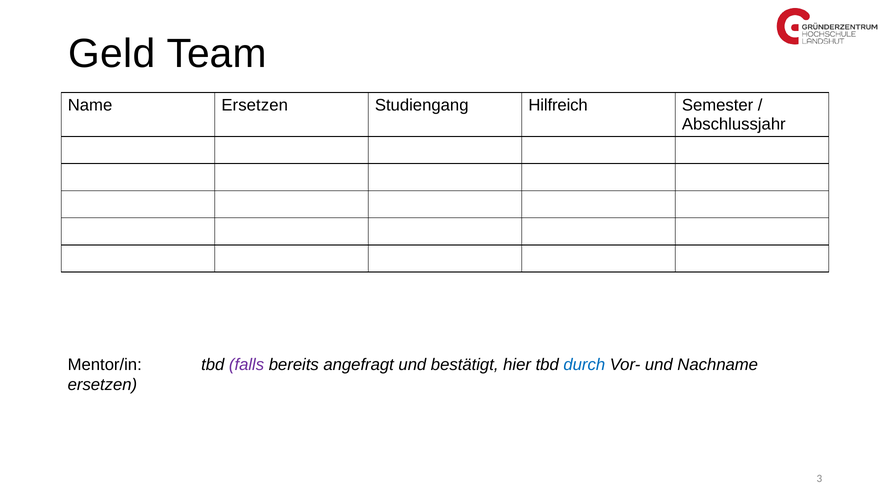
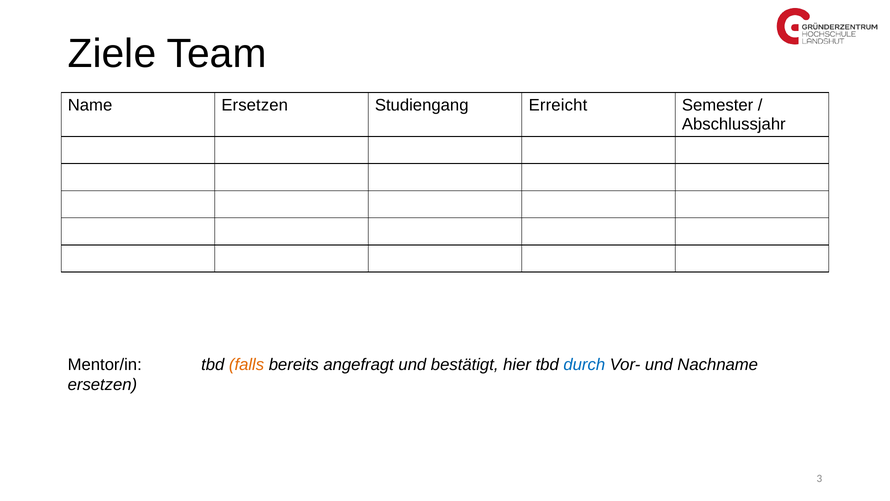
Geld: Geld -> Ziele (112, 54)
Hilfreich: Hilfreich -> Erreicht (558, 105)
falls colour: purple -> orange (247, 365)
